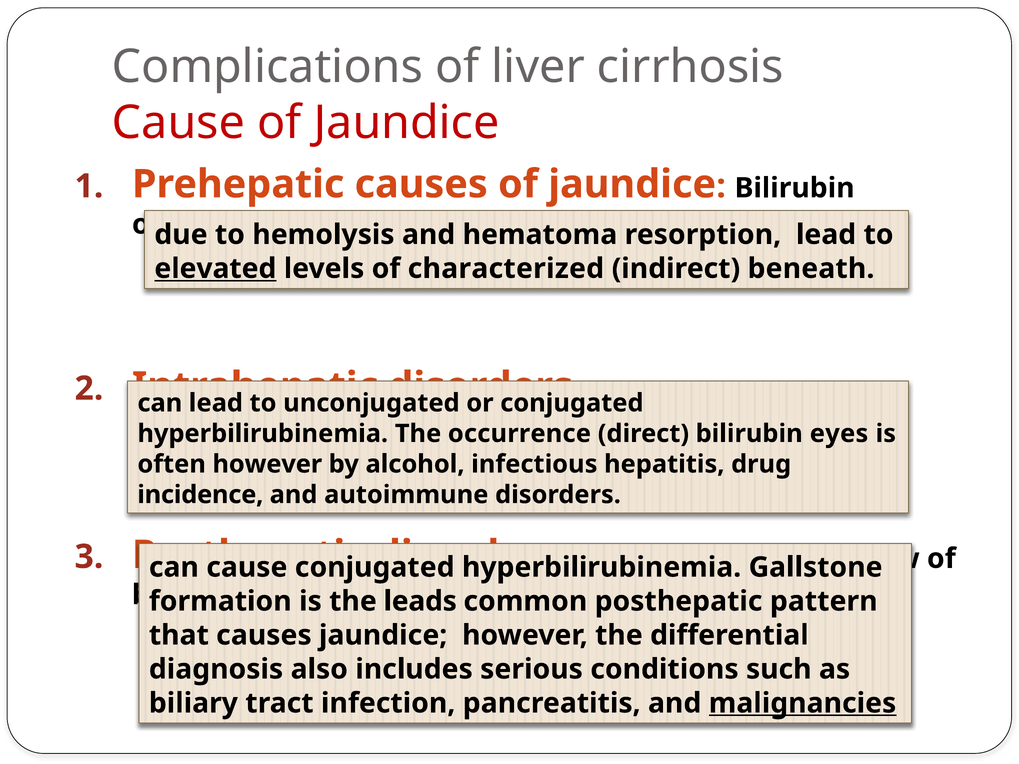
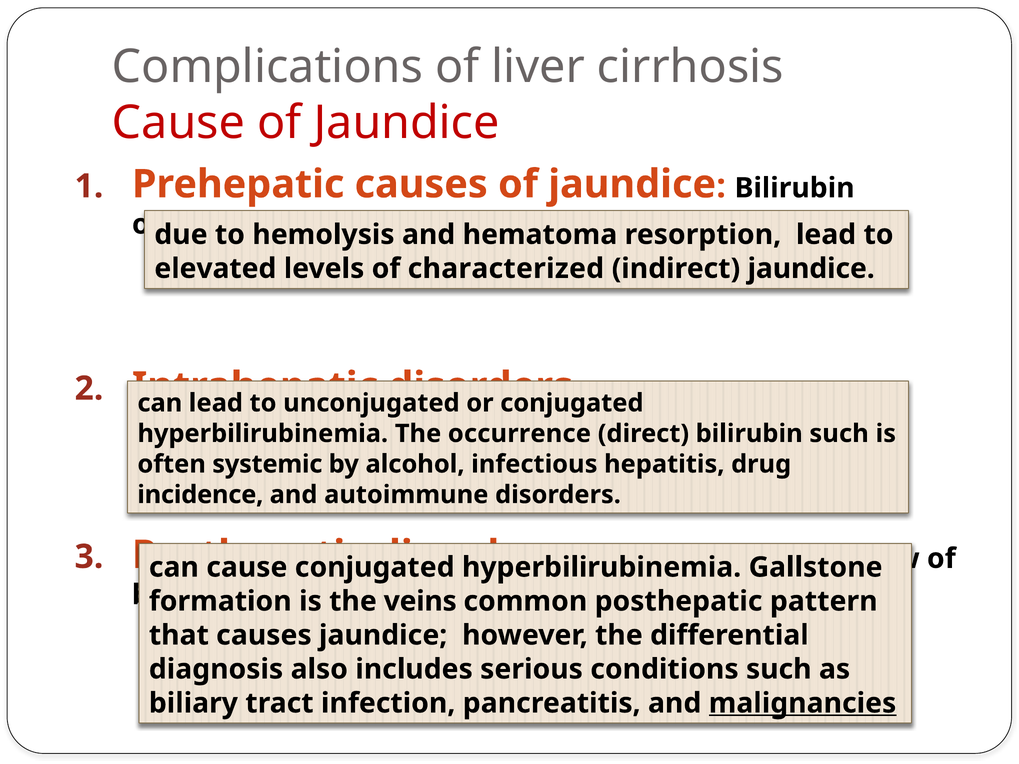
elevated underline: present -> none (215, 269)
indirect beneath: beneath -> jaundice (811, 269)
bilirubin eyes: eyes -> such (839, 434)
often however: however -> systemic (267, 464)
leads: leads -> veins (420, 601)
